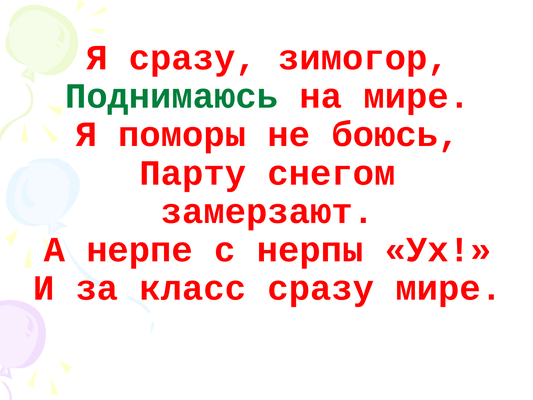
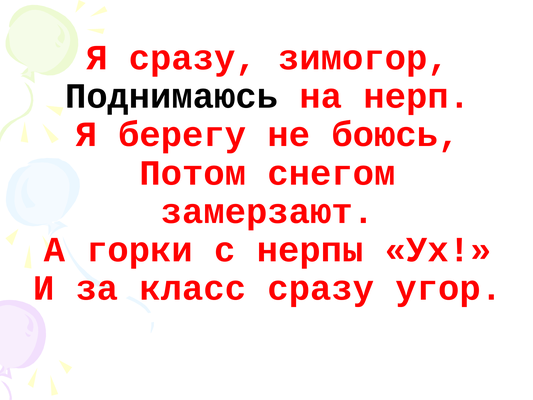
Поднимаюсь colour: green -> black (172, 96)
на мире: мире -> нерп (417, 96)
поморы: поморы -> берегу (182, 134)
Парту: Парту -> Потом (193, 173)
нерпе: нерпе -> горки (140, 250)
сразу мире: мире -> угор (449, 288)
